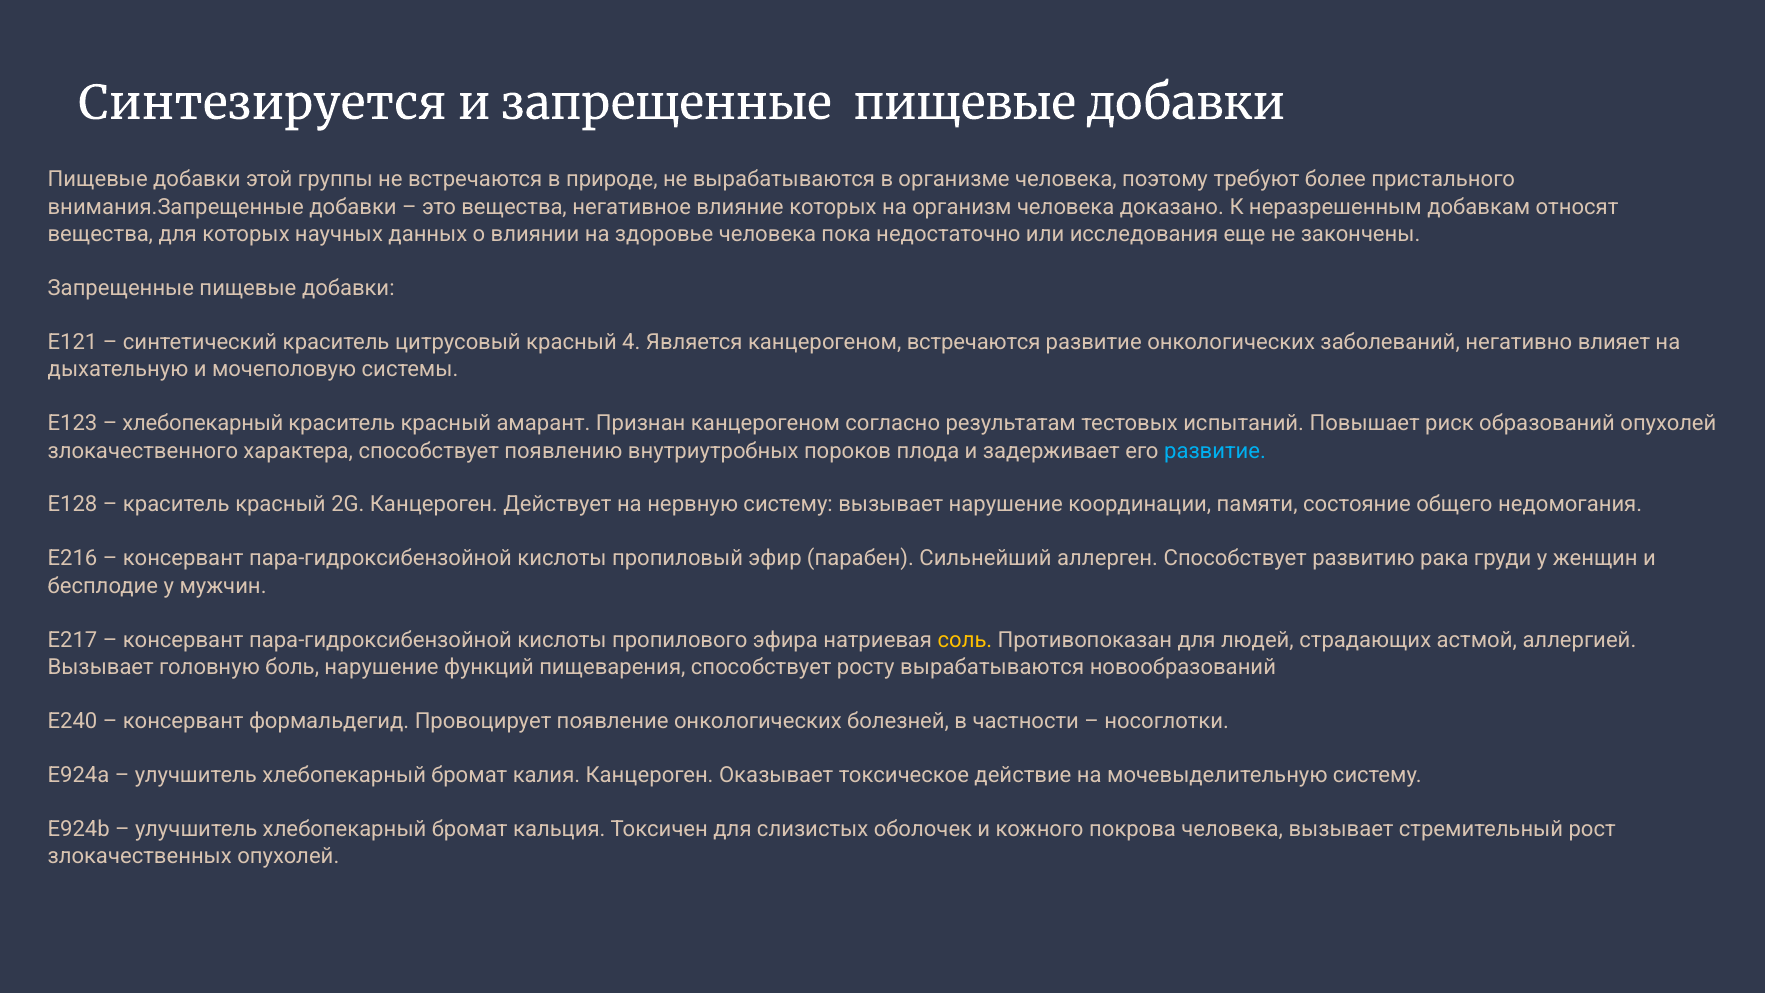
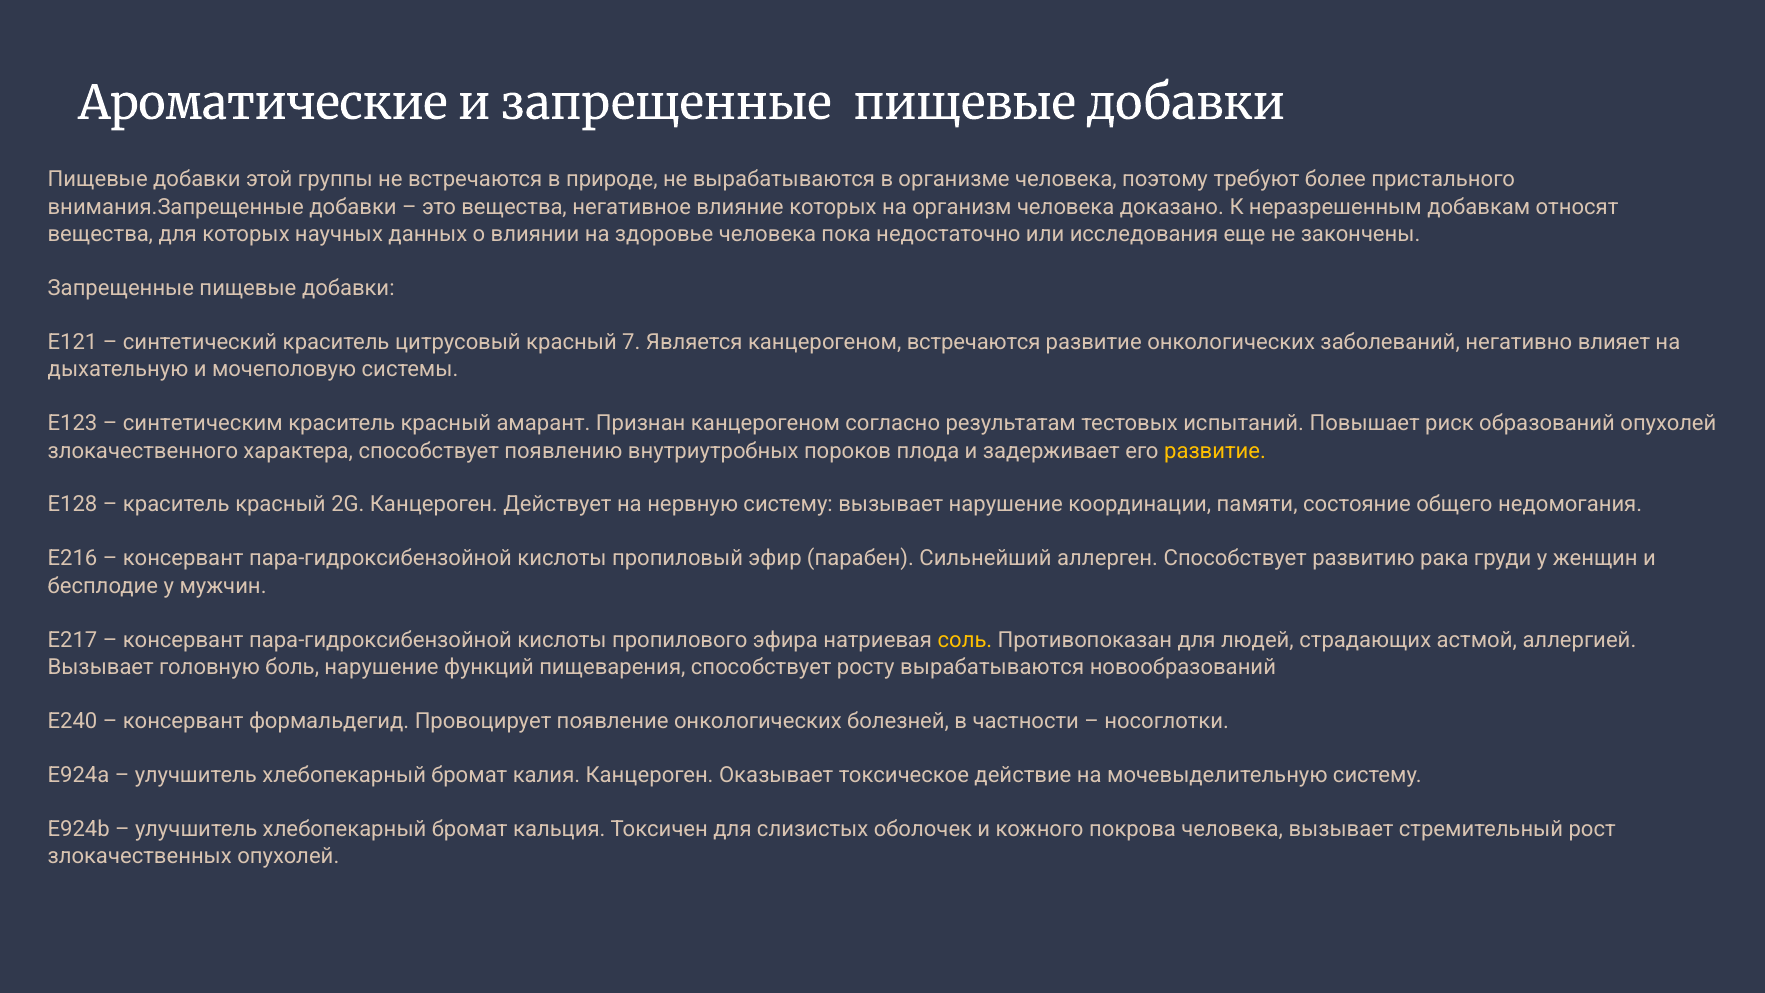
Синтезируется: Синтезируется -> Ароматические (263, 104)
4: 4 -> 7 (631, 342)
хлебопекарный: хлебопекарный -> синтетическим (203, 423)
развитие colour: light blue -> yellow (1215, 451)
